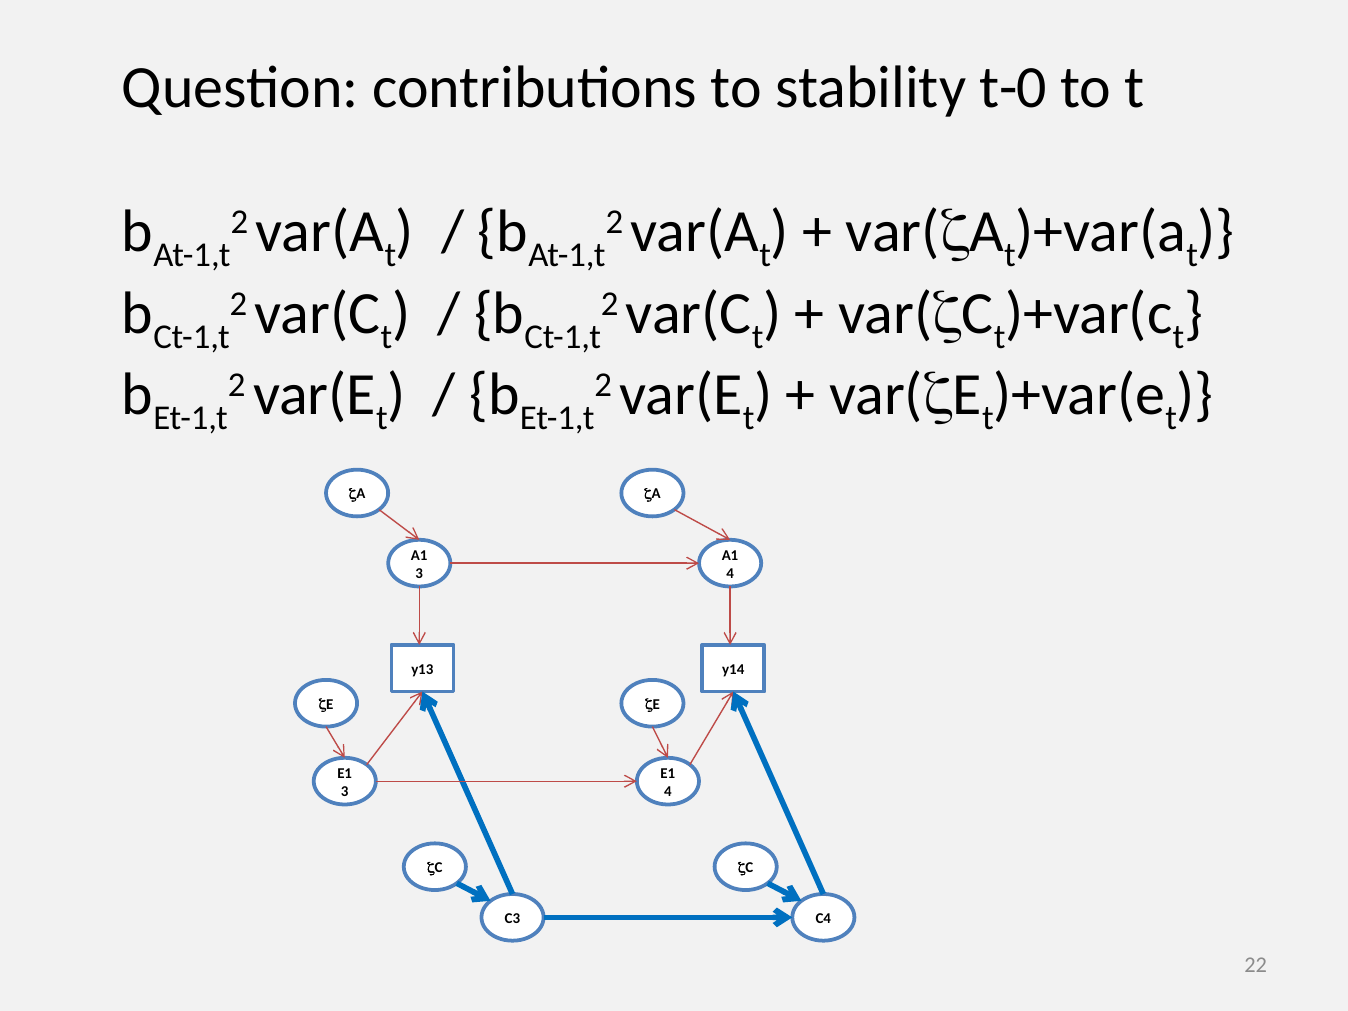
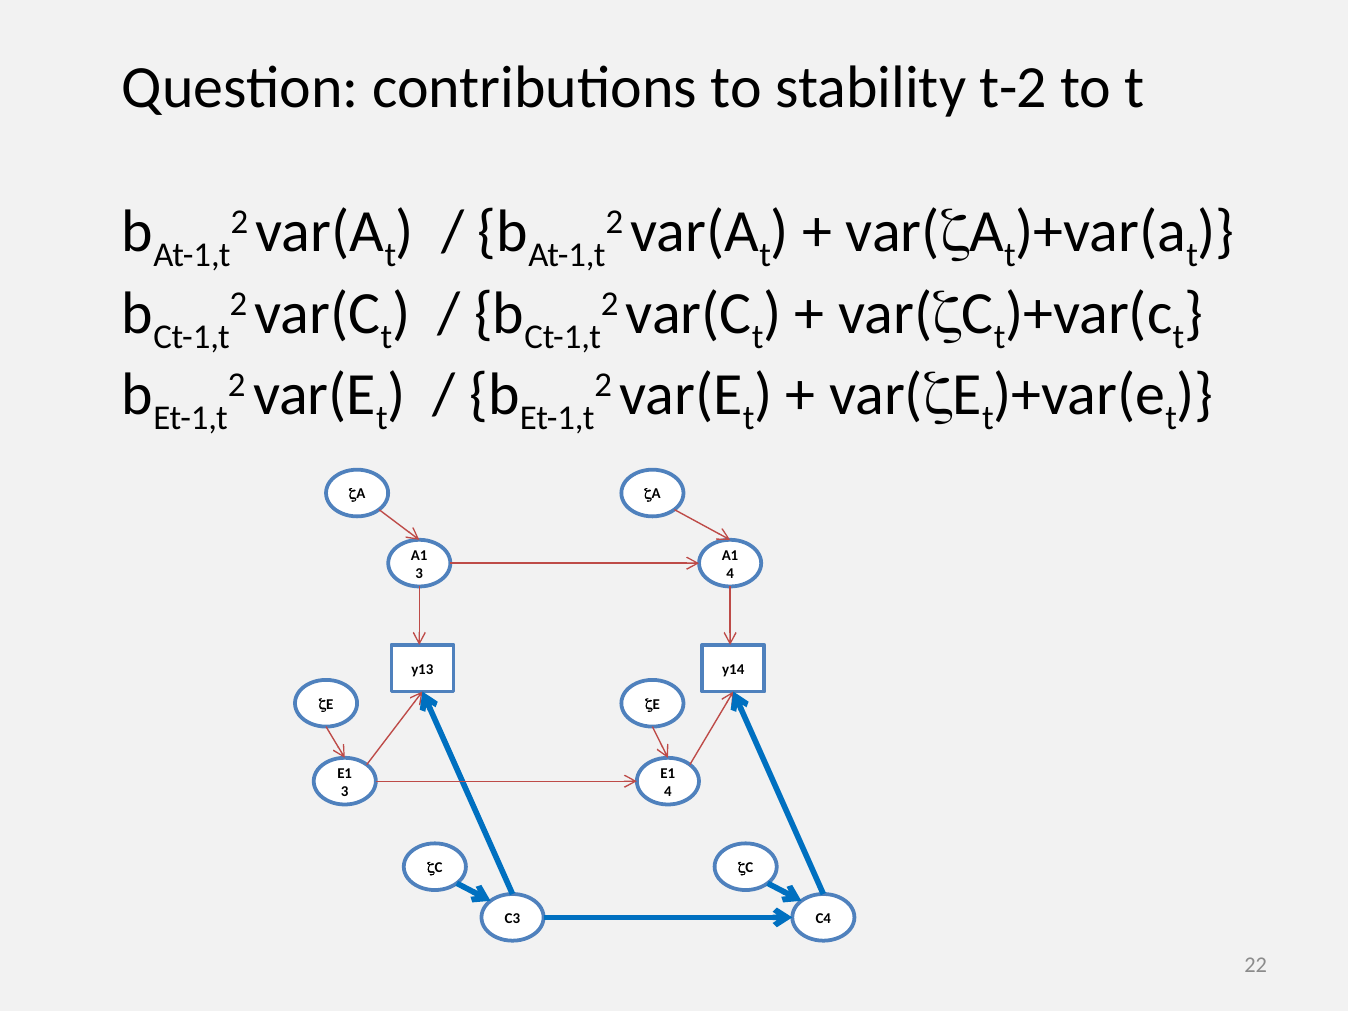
t-0: t-0 -> t-2 (1013, 88)
